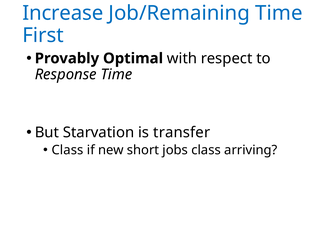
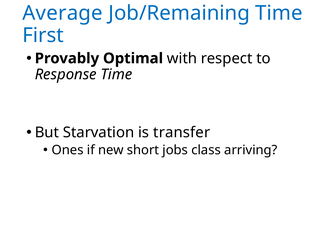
Increase: Increase -> Average (63, 13)
Class: Class -> Ones (68, 150)
